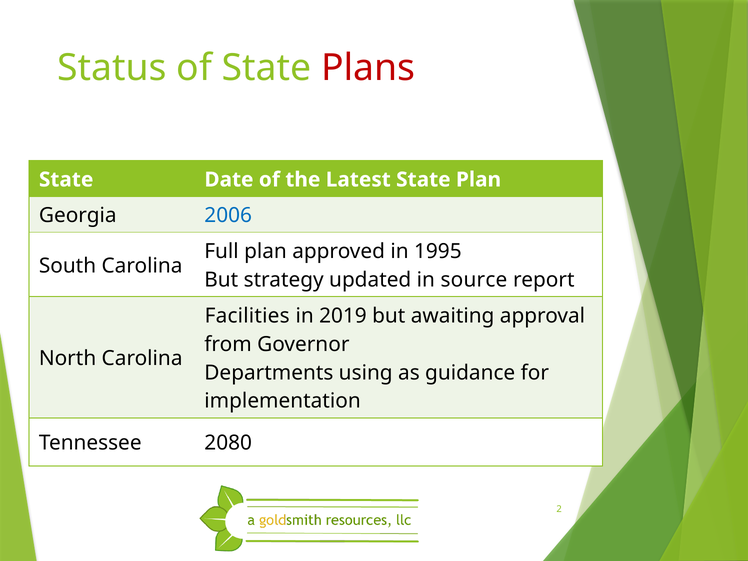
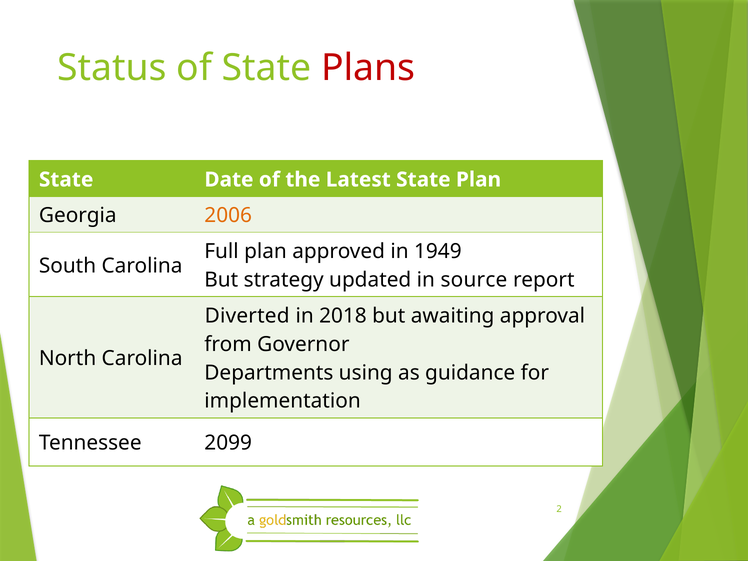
2006 colour: blue -> orange (228, 216)
1995: 1995 -> 1949 (438, 251)
Facilities: Facilities -> Diverted (247, 316)
2019: 2019 -> 2018 (343, 316)
2080: 2080 -> 2099 (228, 443)
